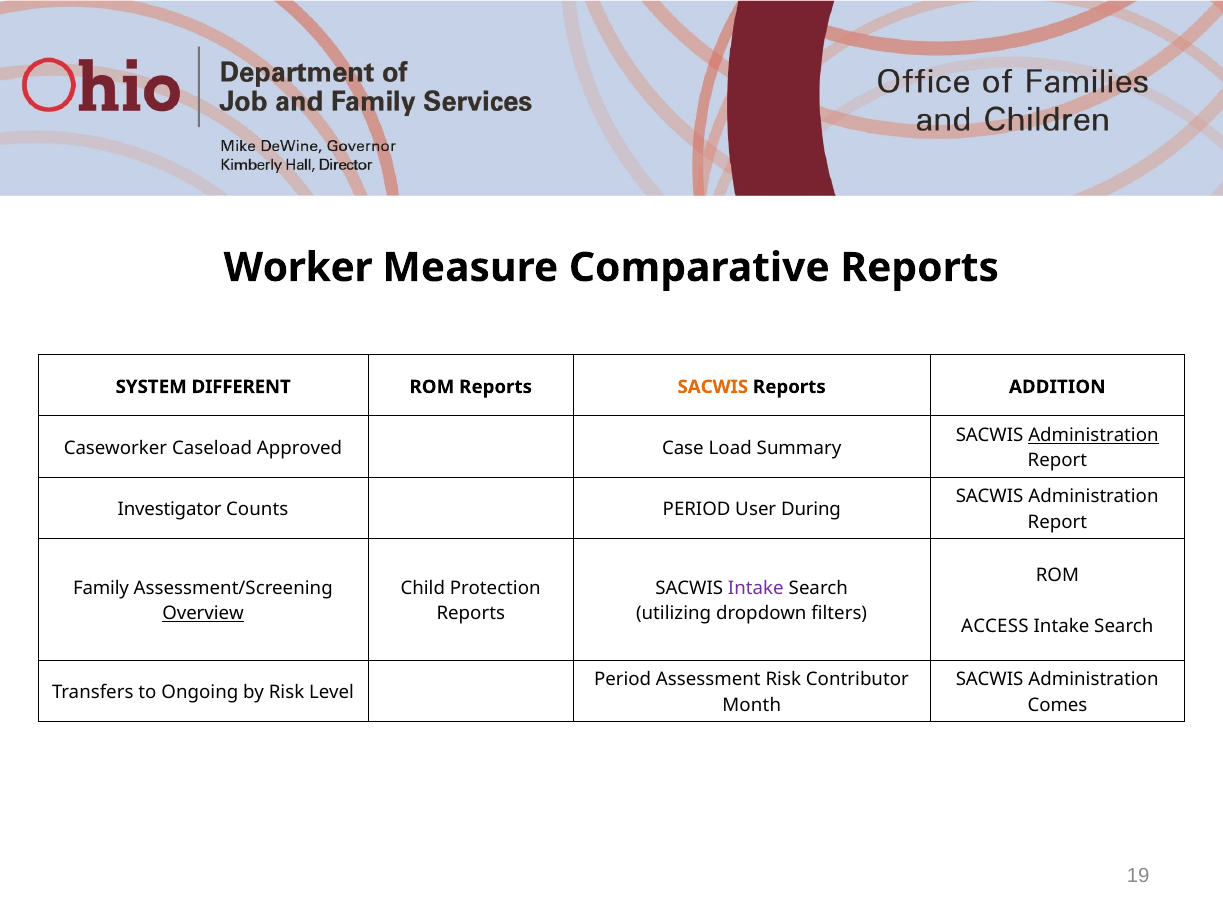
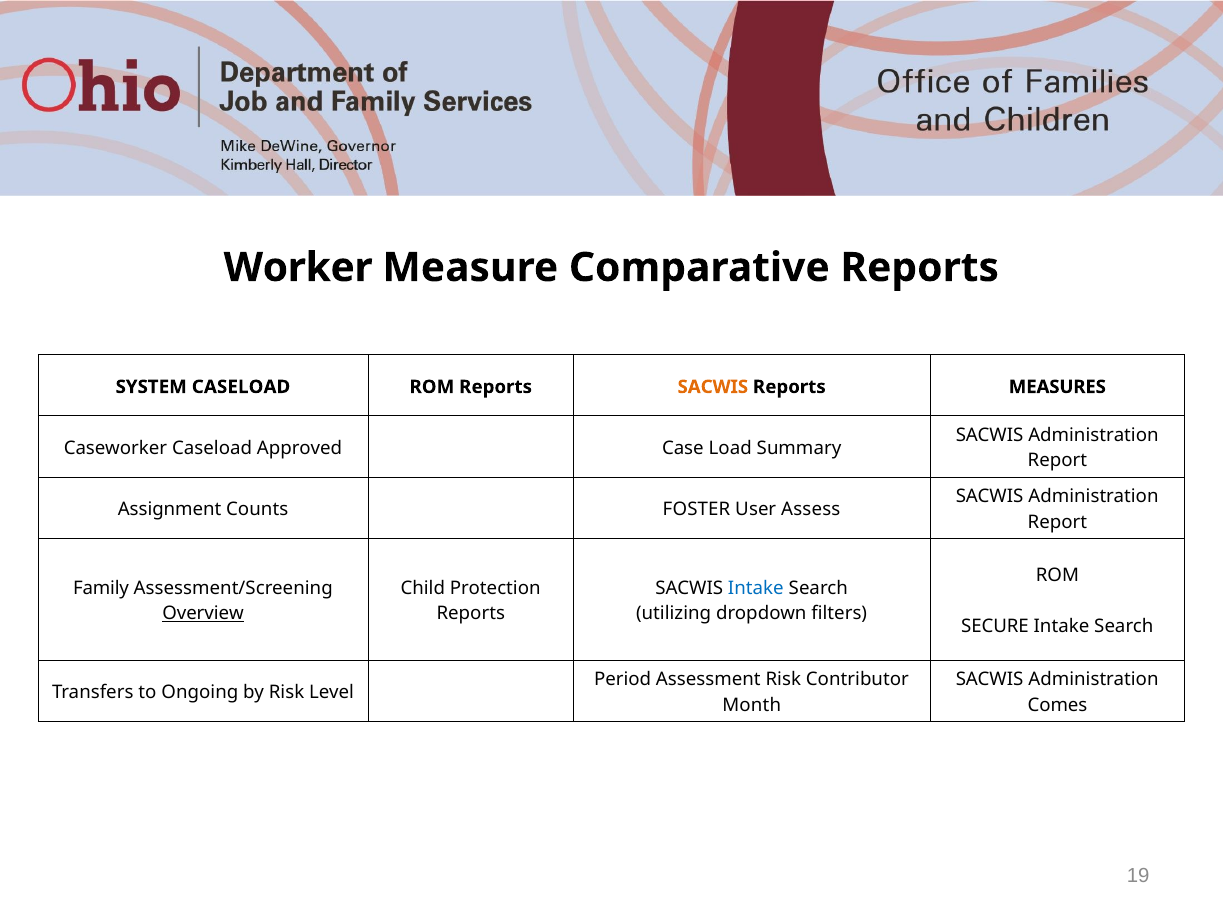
SYSTEM DIFFERENT: DIFFERENT -> CASELOAD (241, 387)
ADDITION: ADDITION -> MEASURES (1057, 387)
Administration underline: present -> none (1093, 435)
Investigator: Investigator -> Assignment (170, 509)
Counts PERIOD: PERIOD -> FOSTER (697, 509)
During: During -> Assess (811, 509)
Intake colour: purple -> blue (756, 588)
ACCESS: ACCESS -> SECURE (995, 626)
